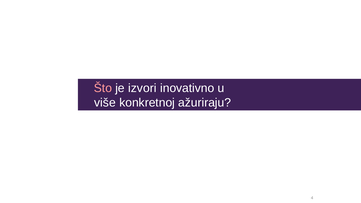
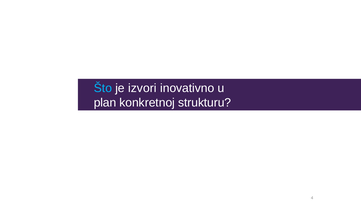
Što colour: pink -> light blue (103, 88)
više: više -> plan (105, 103)
ažuriraju: ažuriraju -> strukturu (205, 103)
